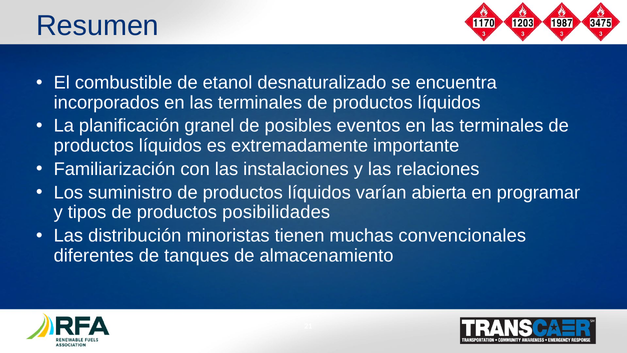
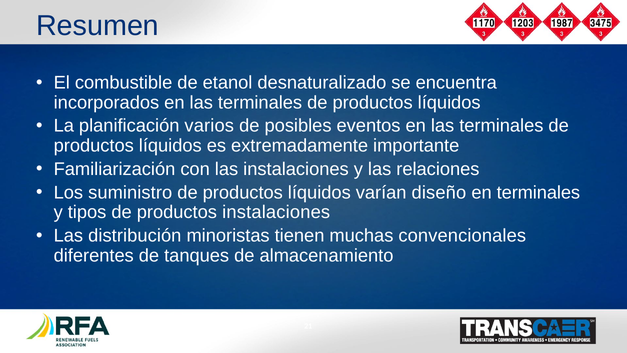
granel: granel -> varios (209, 126)
abierta: abierta -> diseño (439, 192)
en programar: programar -> terminales (538, 192)
productos posibilidades: posibilidades -> instalaciones (276, 212)
